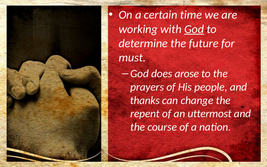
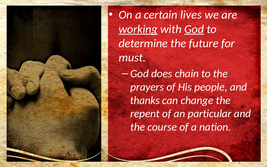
time: time -> lives (191, 15)
working underline: none -> present (138, 29)
arose: arose -> chain (187, 74)
uttermost: uttermost -> particular (210, 114)
